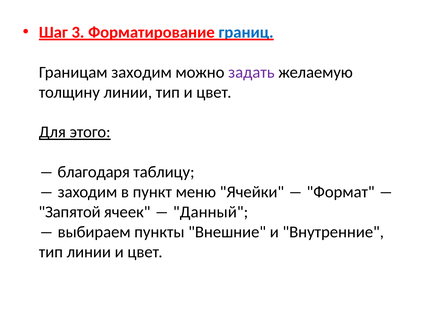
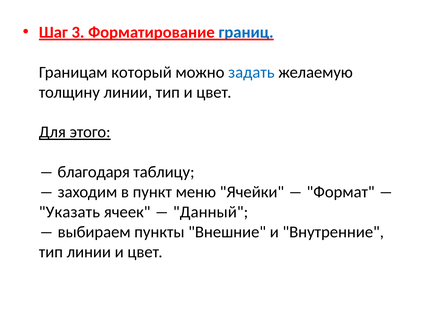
Границам заходим: заходим -> который (142, 72)
задать colour: purple -> blue (251, 72)
Запятой: Запятой -> Указать (69, 212)
